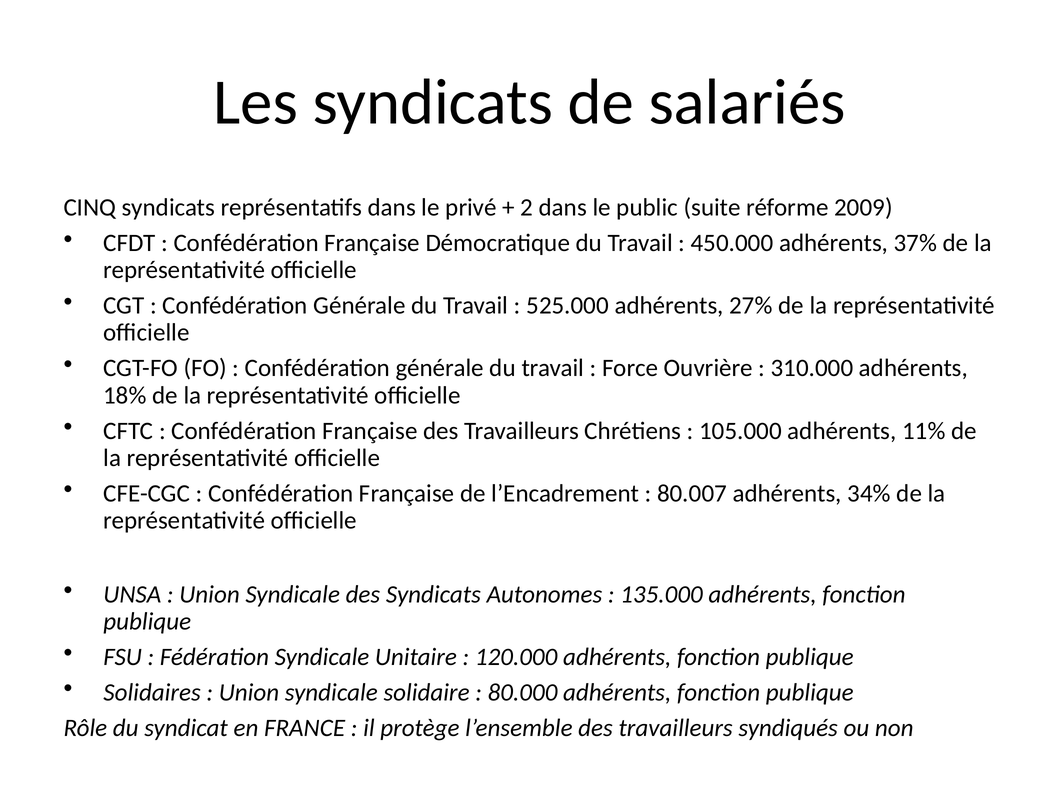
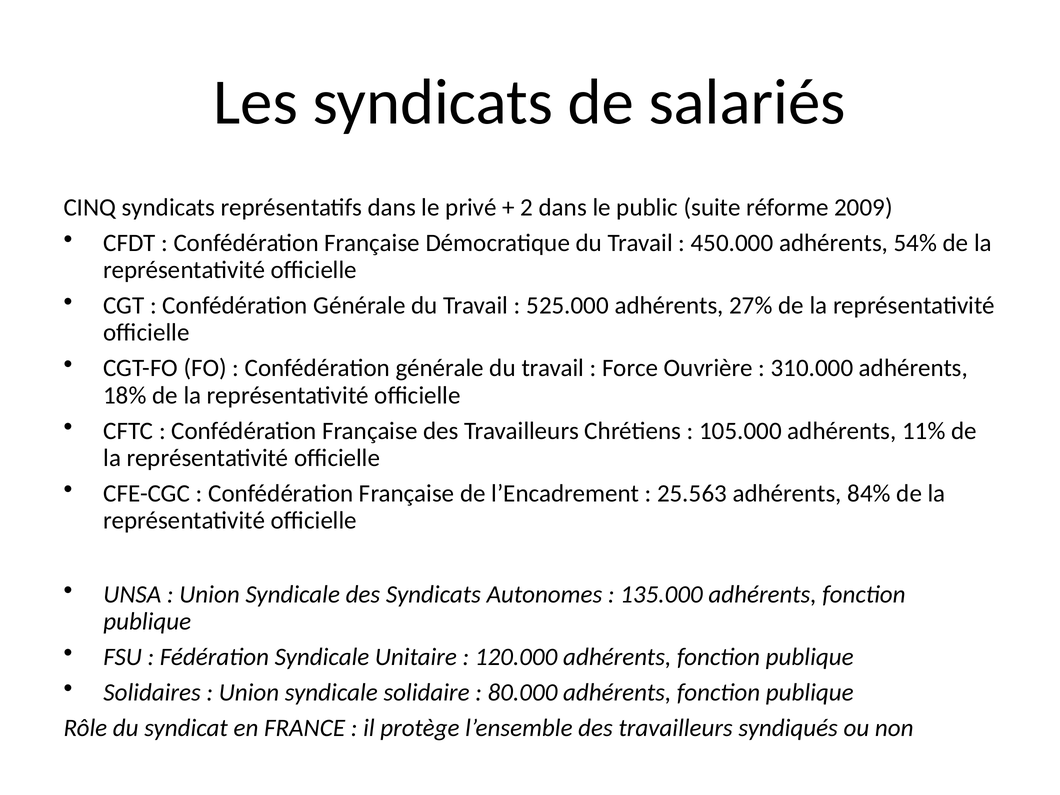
37%: 37% -> 54% (915, 243)
80.007: 80.007 -> 25.563 (692, 493)
34%: 34% -> 84% (869, 493)
